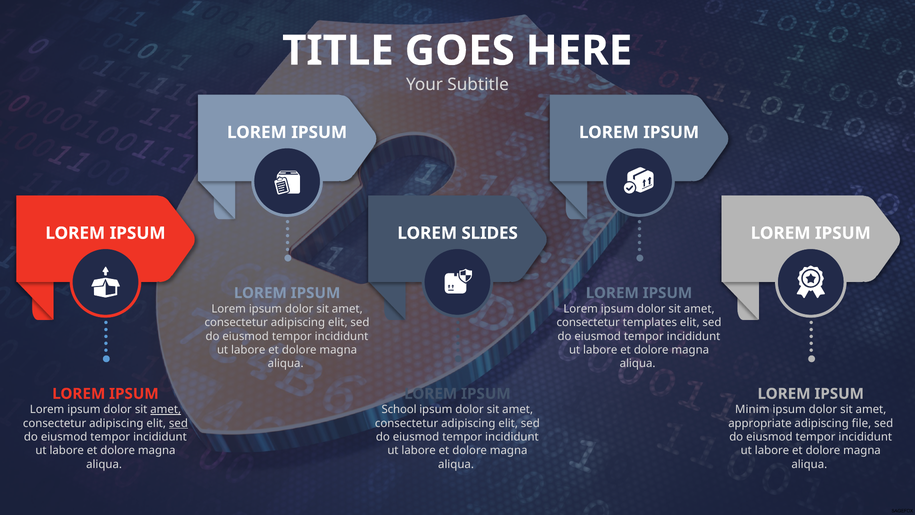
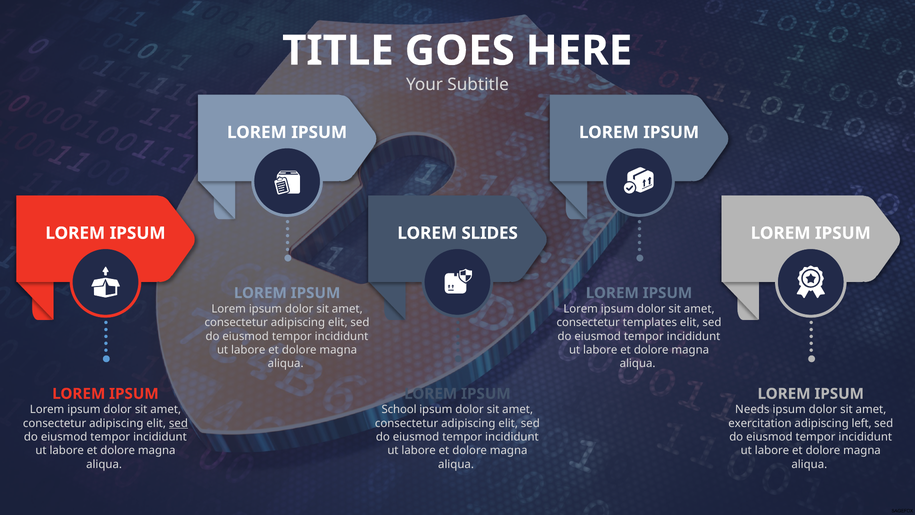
amet underline: present -> none (166, 409)
Minim: Minim -> Needs (752, 409)
appropriate: appropriate -> exercitation (760, 423)
file: file -> left (862, 423)
